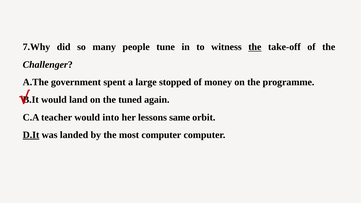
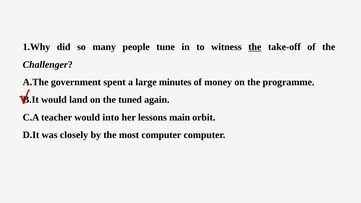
7.Why: 7.Why -> 1.Why (36, 47)
stopped: stopped -> minutes (175, 82)
same: same -> main (180, 117)
D.It underline: present -> none (31, 135)
landed: landed -> closely (74, 135)
